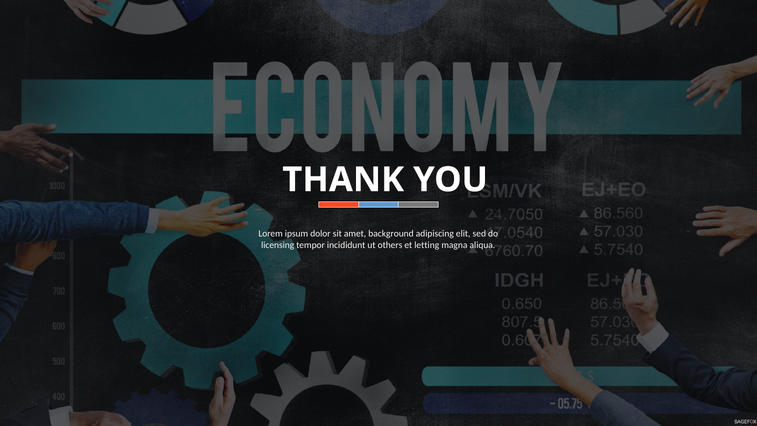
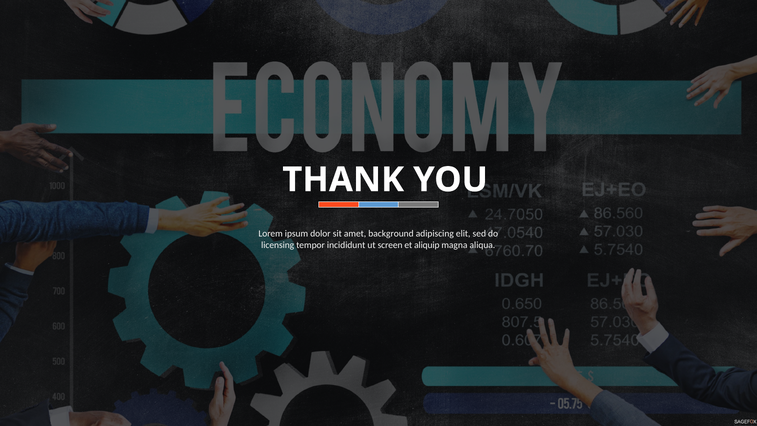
others: others -> screen (390, 245)
letting: letting -> aliquip (427, 245)
